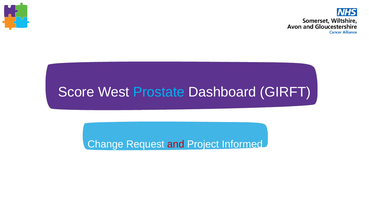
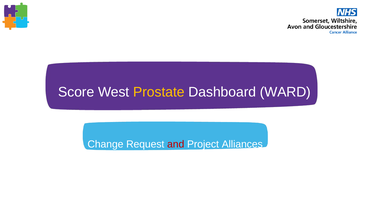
Prostate colour: light blue -> yellow (159, 92)
GIRFT: GIRFT -> WARD (285, 92)
Informed: Informed -> Alliances (242, 144)
